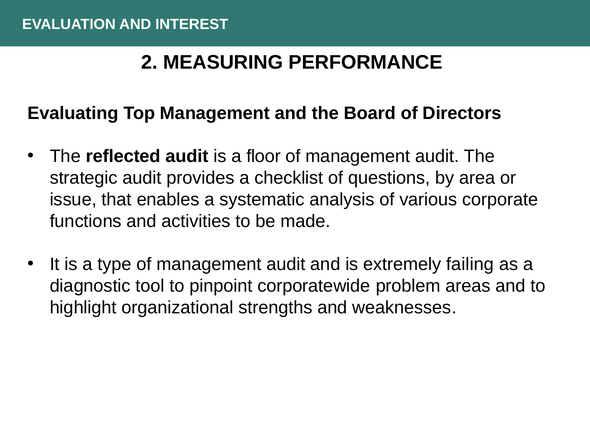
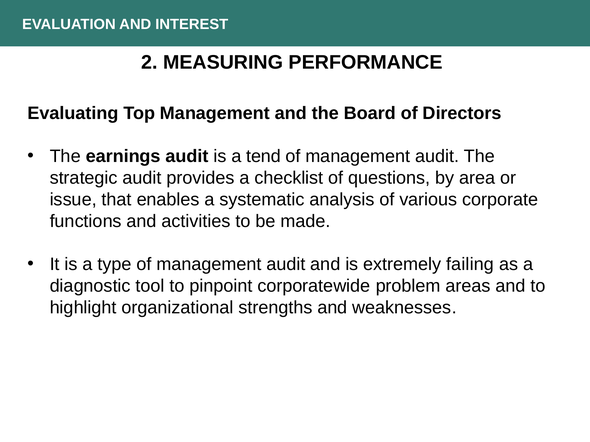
reflected: reflected -> earnings (123, 156)
floor: floor -> tend (264, 156)
